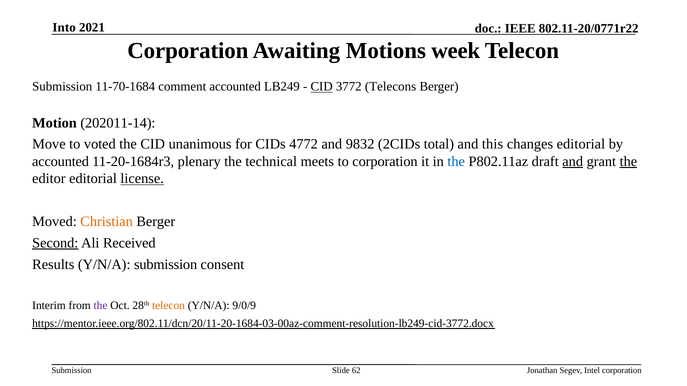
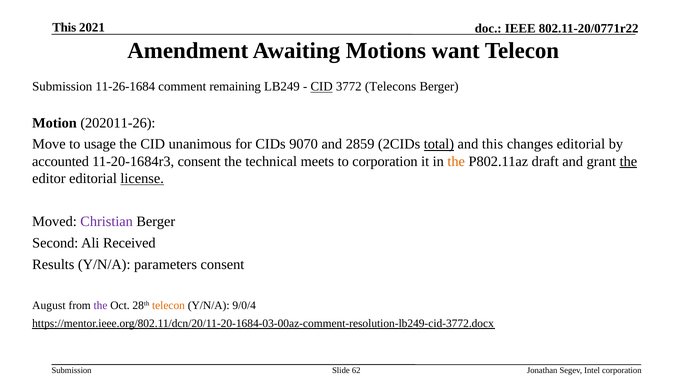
Into: Into -> This (64, 27)
Corporation: Corporation -> Amendment (188, 51)
week: week -> want (456, 51)
11-70-1684: 11-70-1684 -> 11-26-1684 (125, 87)
comment accounted: accounted -> remaining (235, 87)
202011-14: 202011-14 -> 202011-26 (118, 123)
voted: voted -> usage (100, 144)
4772: 4772 -> 9070 (304, 144)
9832: 9832 -> 2859 (360, 144)
total underline: none -> present (439, 144)
11-20-1684r3 plenary: plenary -> consent (199, 162)
the colour: blue -> orange (456, 162)
and underline: present -> none (573, 162)
Christian colour: orange -> purple (107, 222)
Second underline: present -> none (55, 243)
Y/N/A submission: submission -> parameters (166, 265)
Interim: Interim -> August (49, 306)
9/0/9: 9/0/9 -> 9/0/4 (244, 306)
